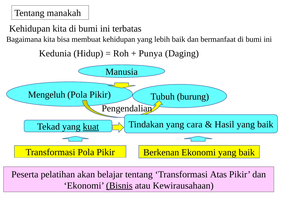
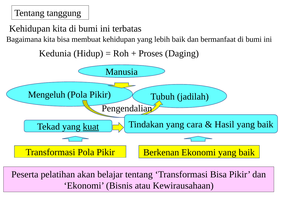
manakah: manakah -> tanggung (64, 13)
Punya: Punya -> Proses (151, 54)
burung: burung -> jadilah (193, 97)
Transformasi Atas: Atas -> Bisa (218, 175)
Bisnis underline: present -> none (119, 186)
